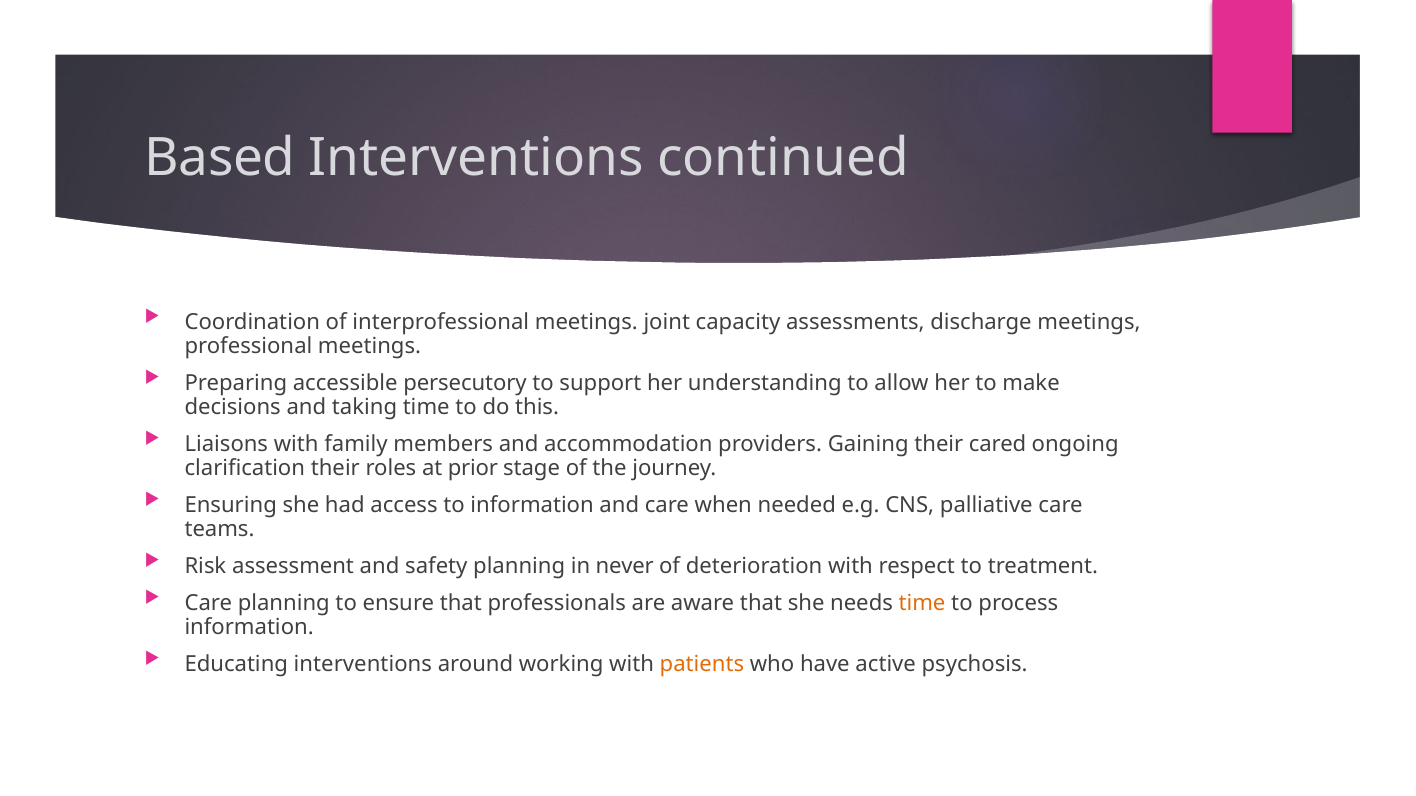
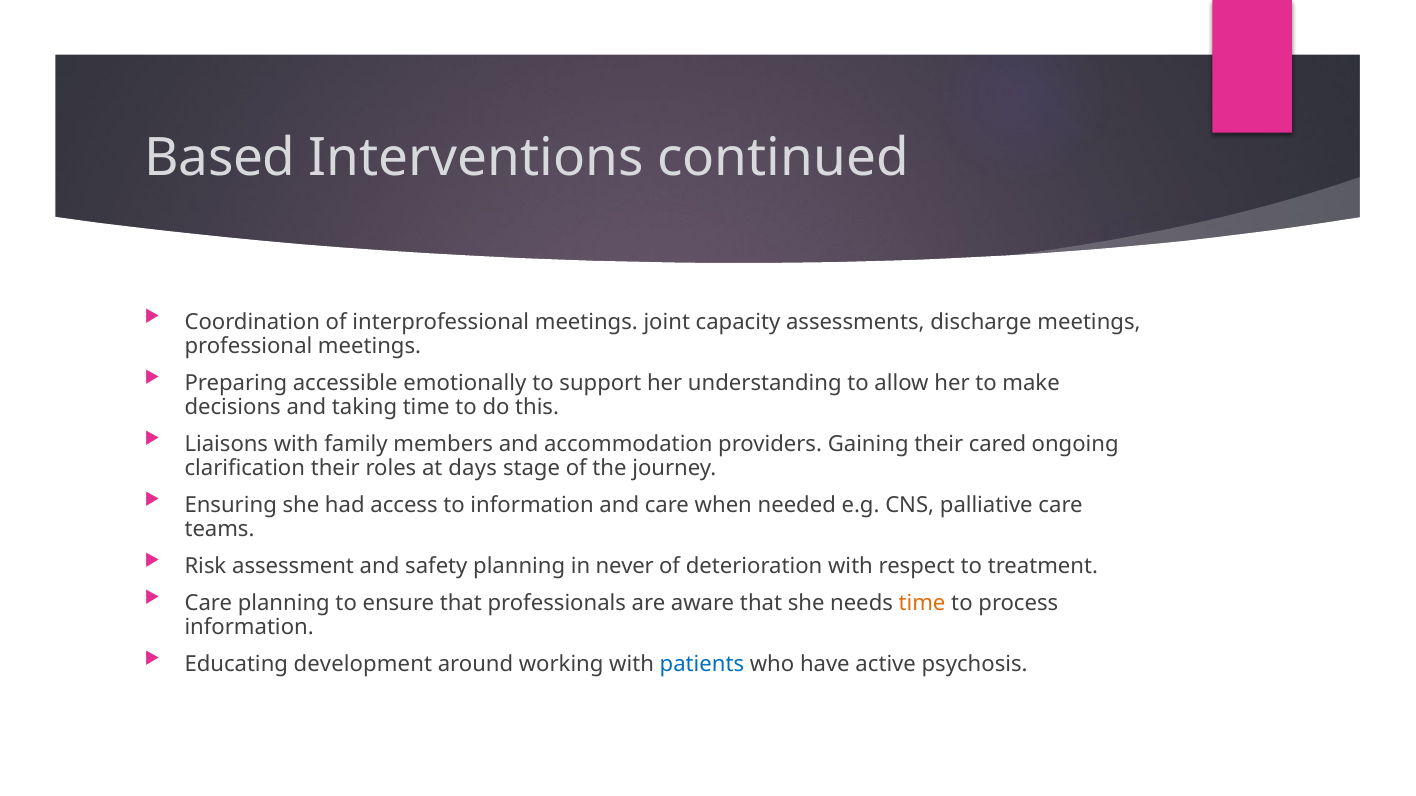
persecutory: persecutory -> emotionally (465, 384)
prior: prior -> days (473, 469)
Educating interventions: interventions -> development (363, 665)
patients colour: orange -> blue (702, 665)
